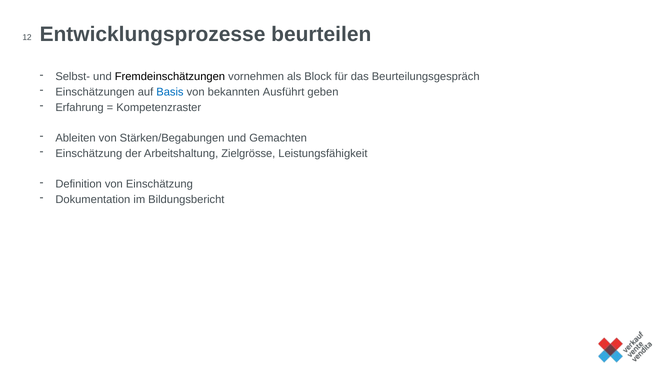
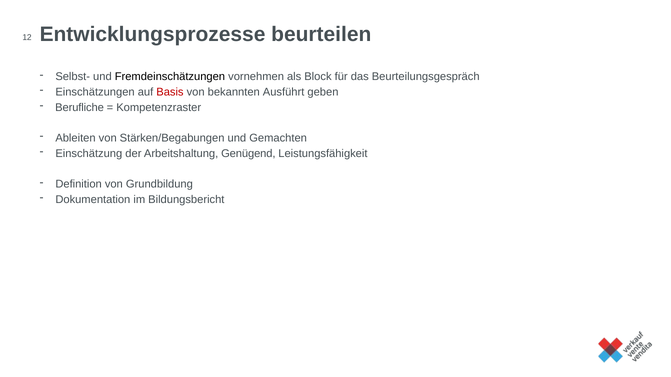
Basis colour: blue -> red (170, 92)
Erfahrung: Erfahrung -> Berufliche (80, 108)
Zielgrösse: Zielgrösse -> Genügend (248, 154)
von Einschätzung: Einschätzung -> Grundbildung (159, 184)
